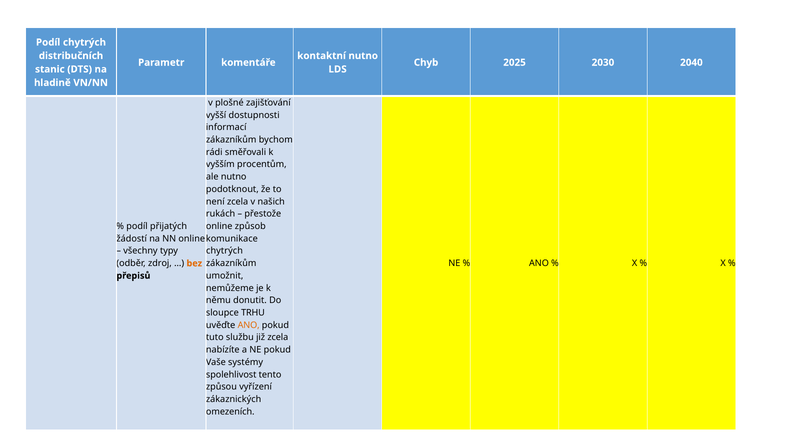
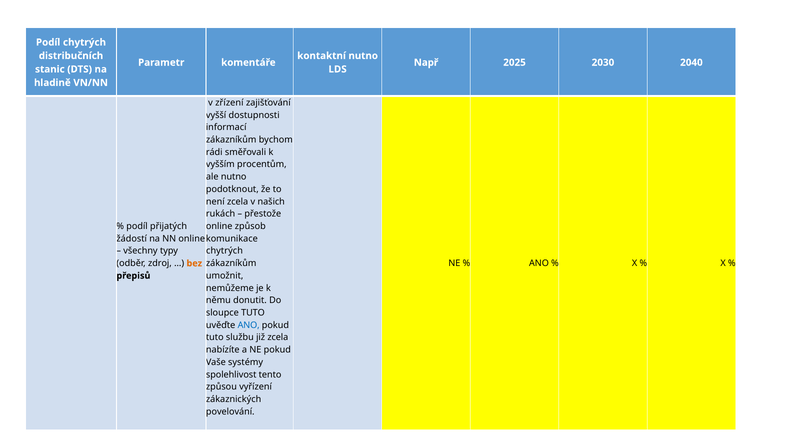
Chyb: Chyb -> Např (426, 62)
plošné: plošné -> zřízení (229, 103)
sloupce TRHU: TRHU -> TUTO (253, 313)
ANO colour: orange -> blue (249, 325)
omezeních: omezeních -> povelování (230, 412)
